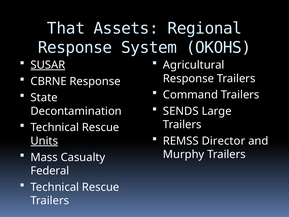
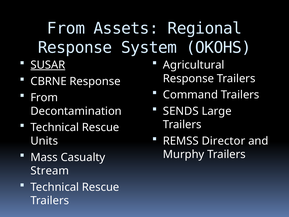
That: That -> From (66, 28)
State: State -> From (44, 98)
Units underline: present -> none (44, 141)
Federal: Federal -> Stream (50, 171)
